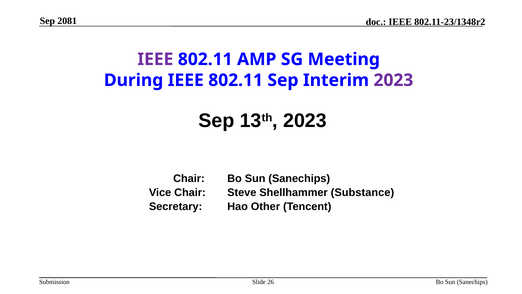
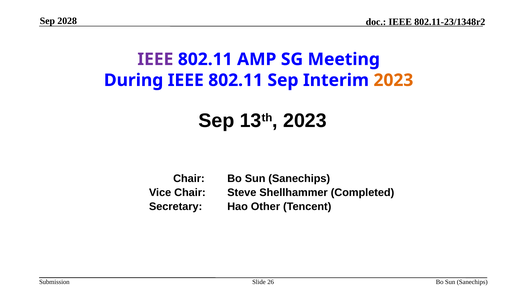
2081: 2081 -> 2028 (67, 21)
2023 colour: purple -> orange (393, 80)
Substance: Substance -> Completed (363, 192)
